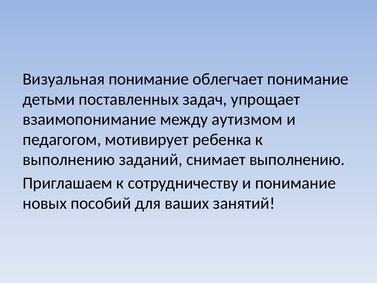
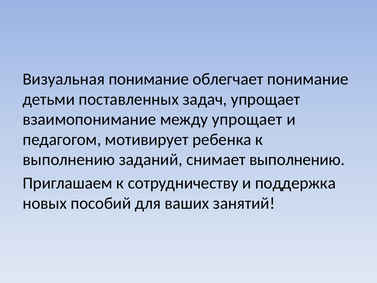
между аутизмом: аутизмом -> упрощает (247, 119)
и понимание: понимание -> поддержка (295, 183)
